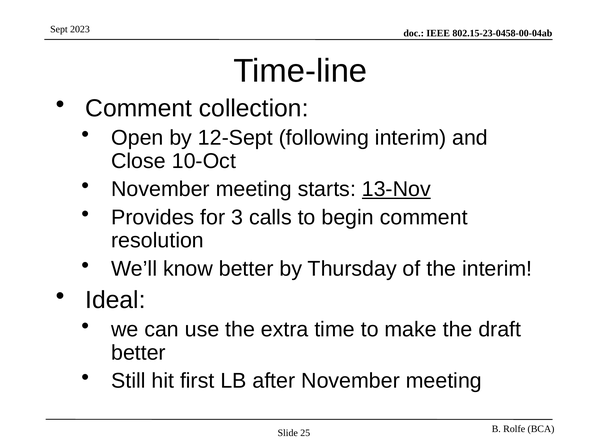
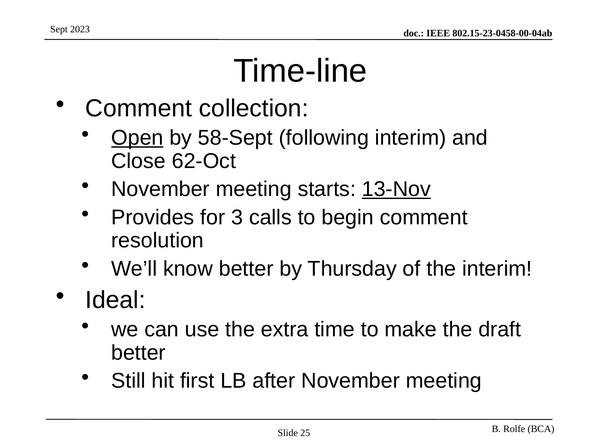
Open underline: none -> present (137, 138)
12-Sept: 12-Sept -> 58-Sept (235, 138)
10-Oct: 10-Oct -> 62-Oct (204, 161)
